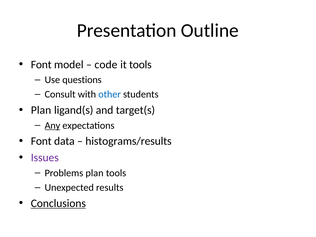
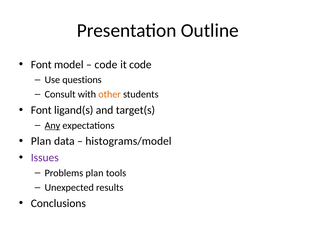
it tools: tools -> code (140, 65)
other colour: blue -> orange (110, 94)
Plan: Plan -> Font (41, 110)
Font: Font -> Plan (41, 141)
histograms/results: histograms/results -> histograms/model (128, 141)
Conclusions underline: present -> none (58, 203)
